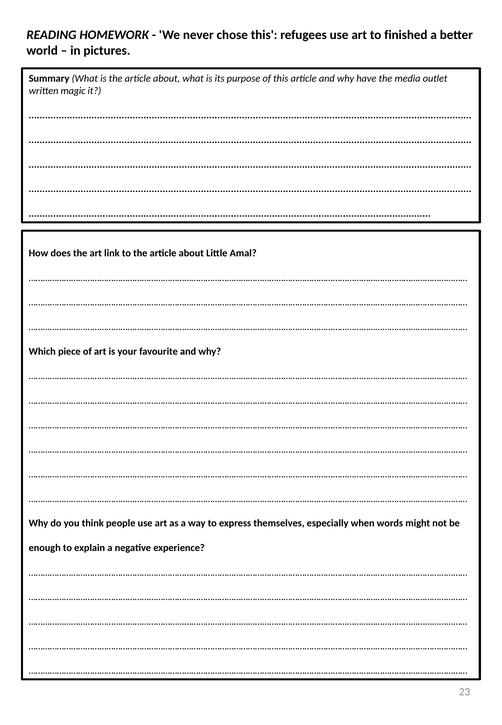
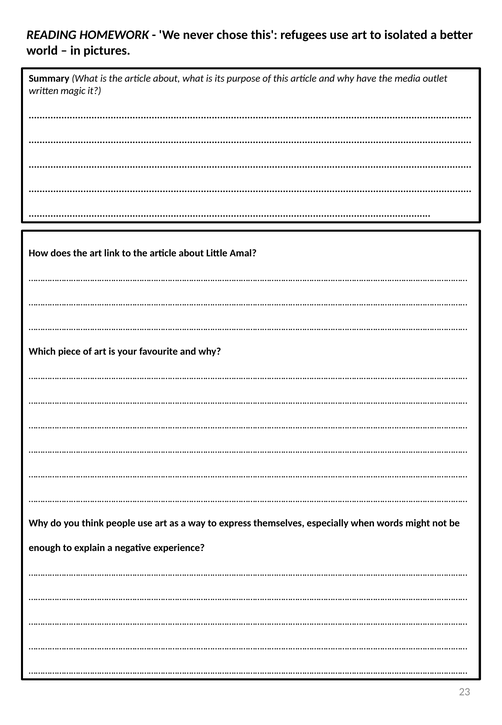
finished: finished -> isolated (406, 35)
